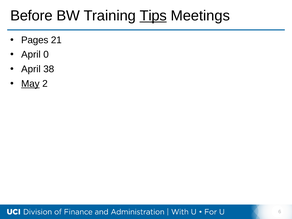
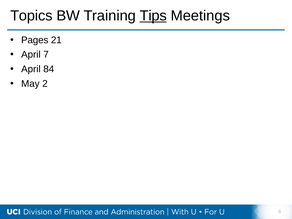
Before: Before -> Topics (31, 16)
0: 0 -> 7 (46, 55)
38: 38 -> 84 (49, 69)
May underline: present -> none (30, 84)
